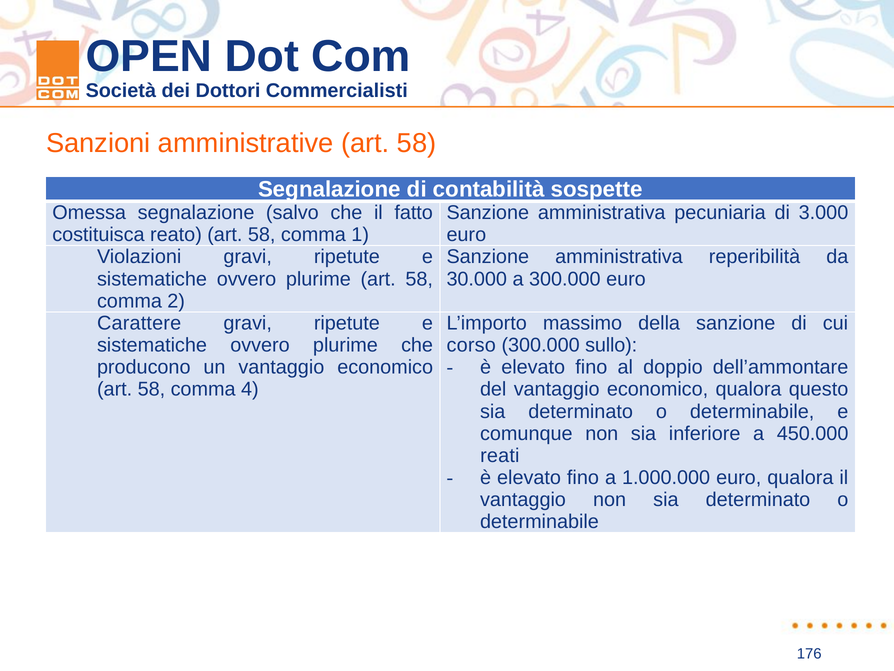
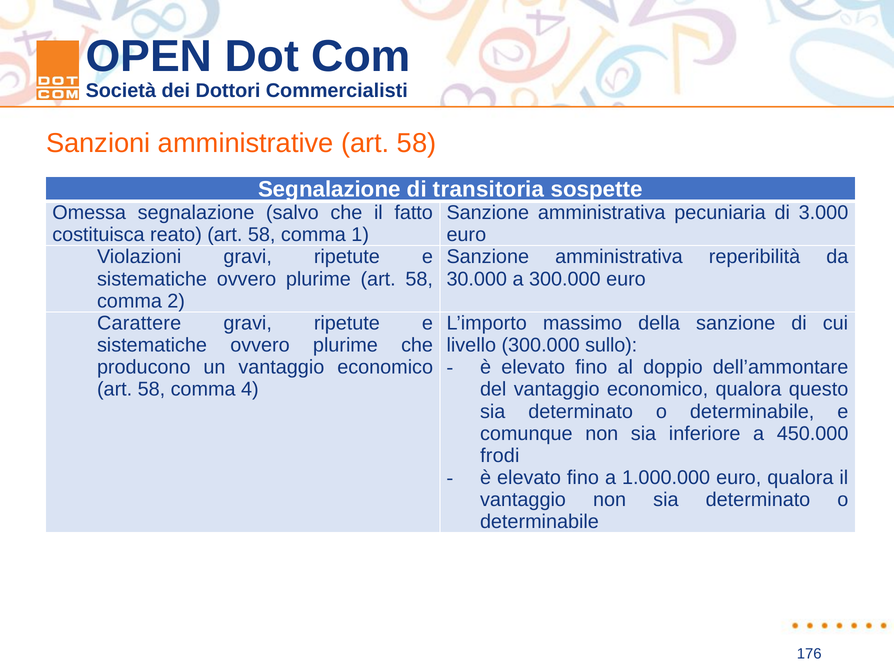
contabilità: contabilità -> transitoria (489, 189)
corso: corso -> livello (471, 345)
reati: reati -> frodi (500, 455)
